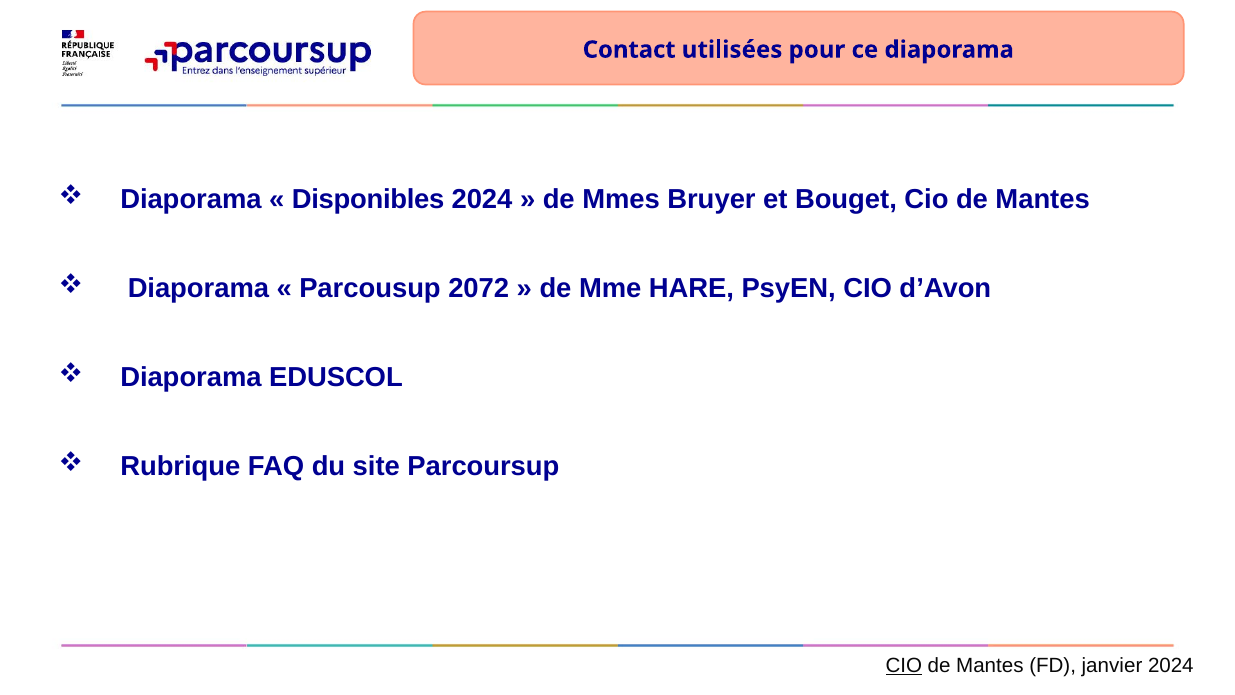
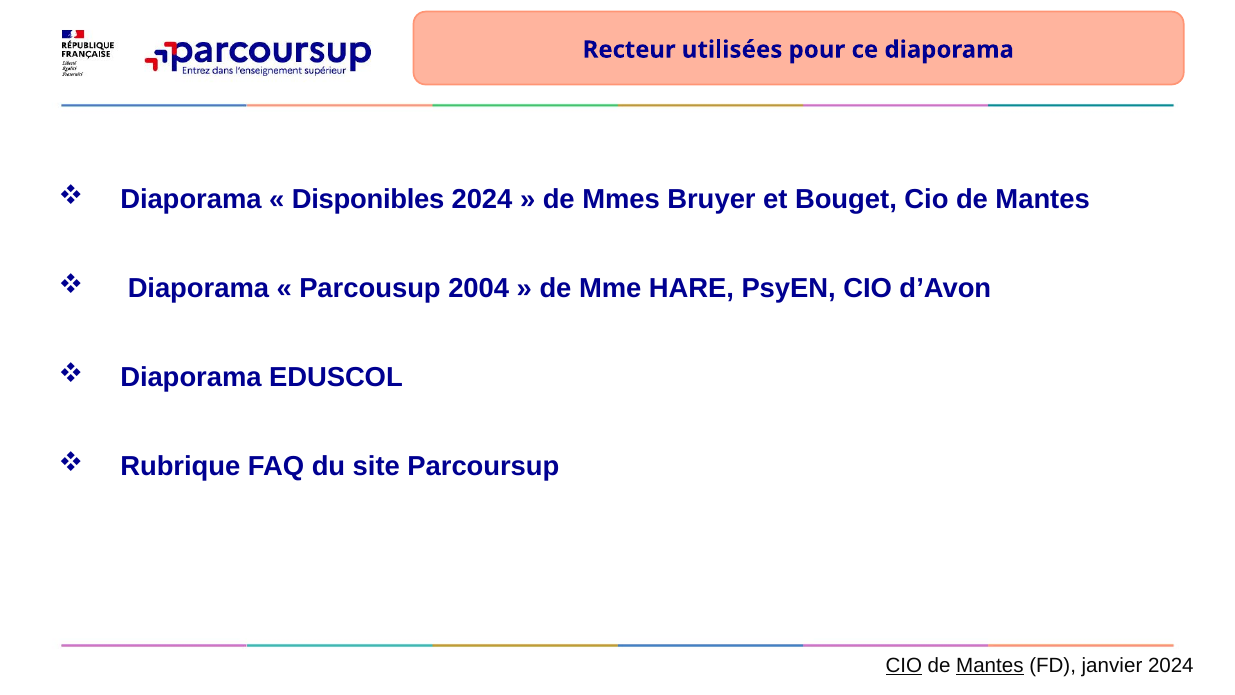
Contact: Contact -> Recteur (629, 50)
2072: 2072 -> 2004 (479, 289)
Mantes underline: none -> present (990, 665)
